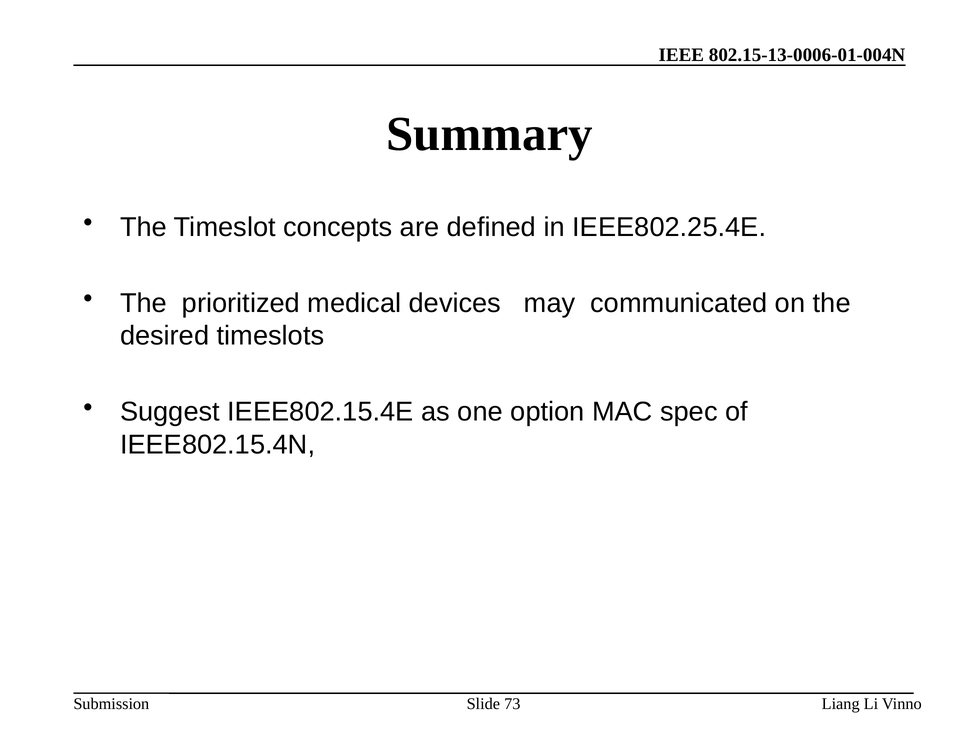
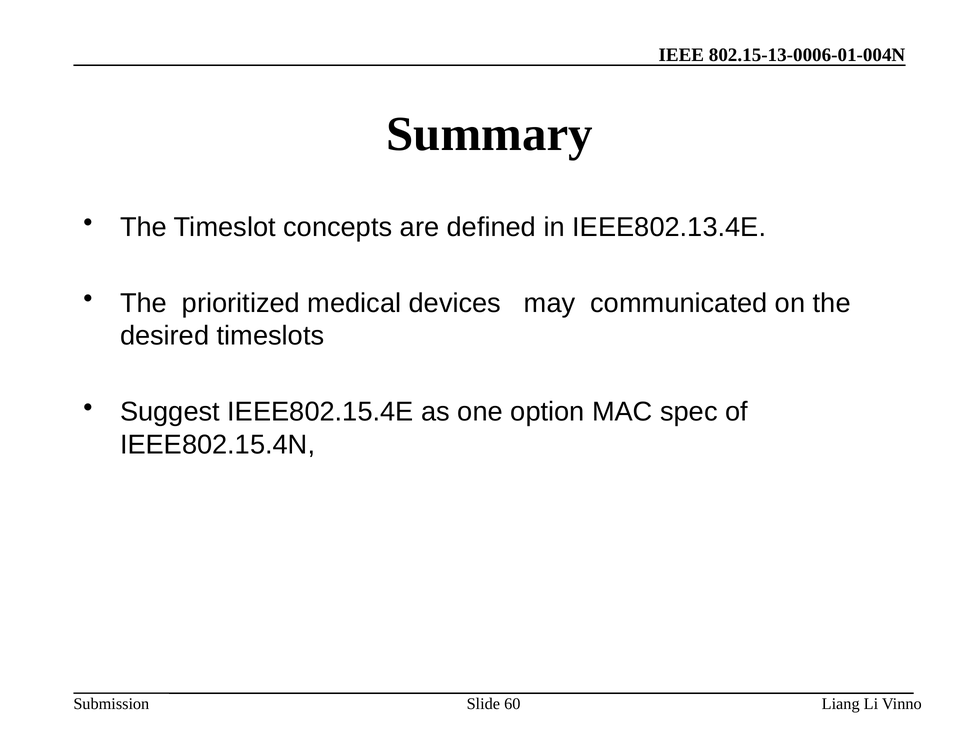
IEEE802.25.4E: IEEE802.25.4E -> IEEE802.13.4E (669, 227)
73: 73 -> 60 (512, 704)
